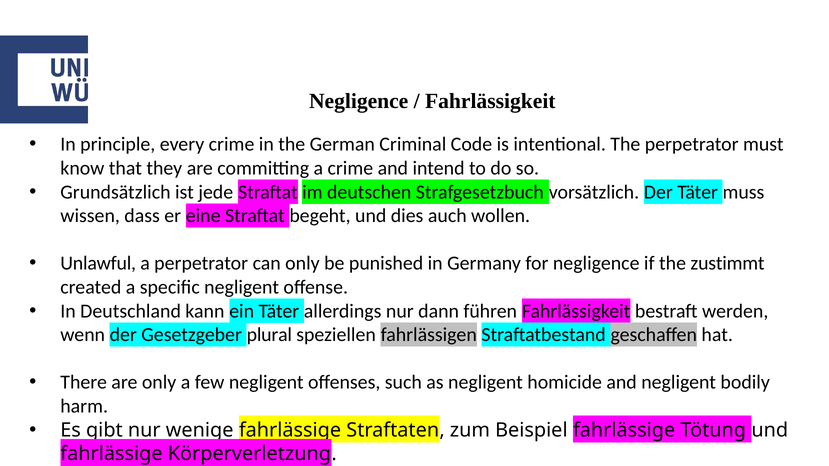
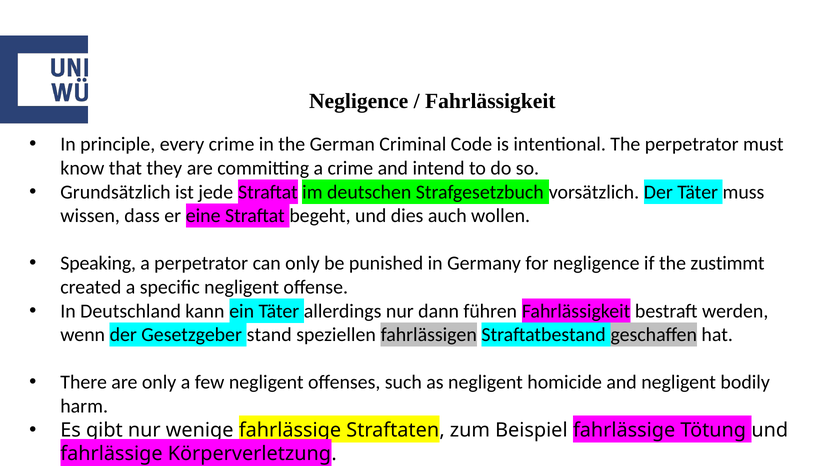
Unlawful: Unlawful -> Speaking (98, 264)
plural: plural -> stand (269, 335)
